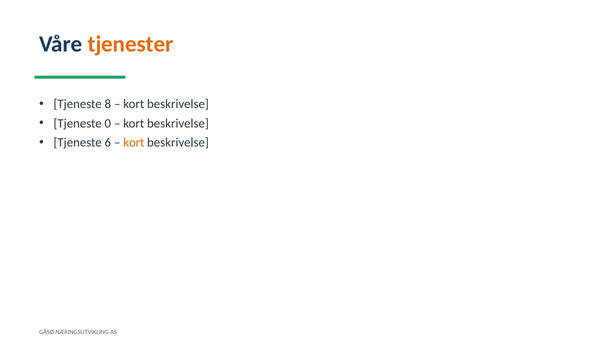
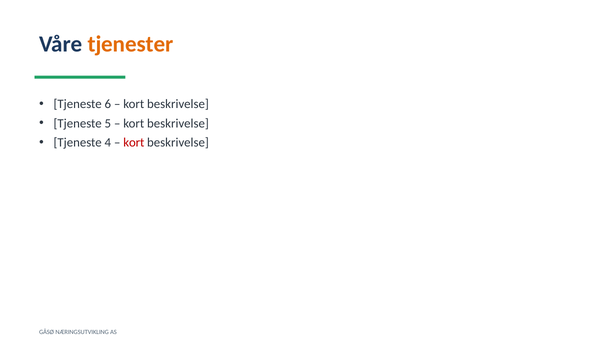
8: 8 -> 6 (108, 104)
0: 0 -> 5 (108, 123)
6: 6 -> 4 (108, 143)
kort colour: orange -> red (134, 143)
